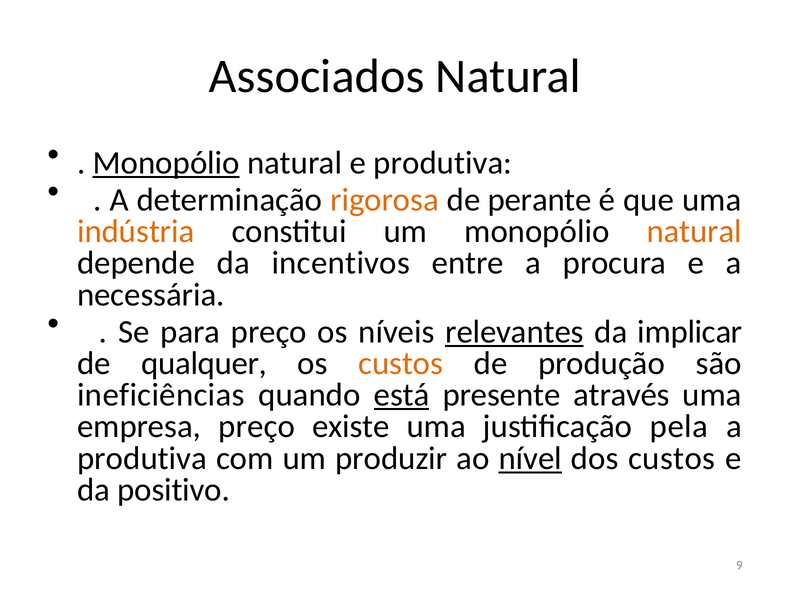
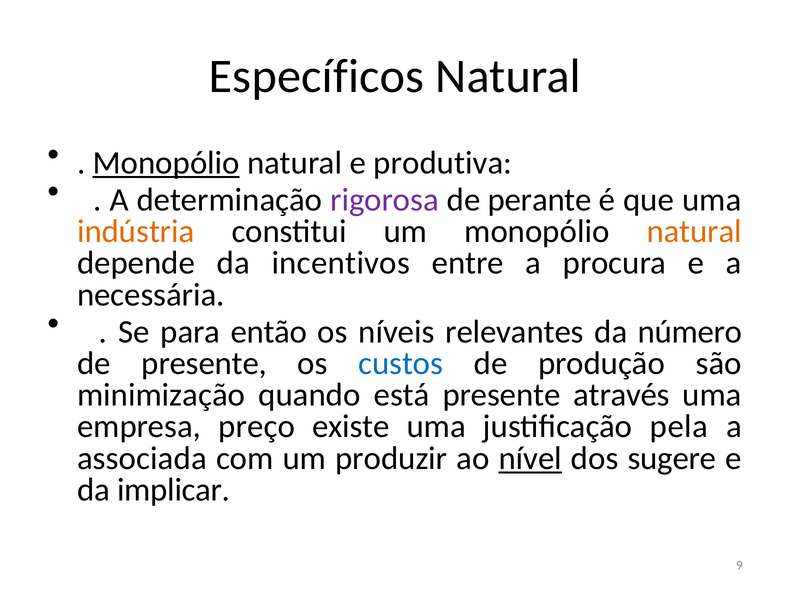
Associados: Associados -> Específicos (317, 76)
rigorosa colour: orange -> purple (385, 200)
para preço: preço -> então (269, 332)
relevantes underline: present -> none (514, 332)
implicar: implicar -> número (690, 332)
de qualquer: qualquer -> presente (204, 364)
custos colour: orange -> blue (401, 364)
ineficiências: ineficiências -> minimização (161, 395)
está underline: present -> none (402, 395)
produtiva: produtiva -> associada (142, 459)
dos custos: custos -> sugere (672, 459)
positivo: positivo -> implicar (174, 490)
